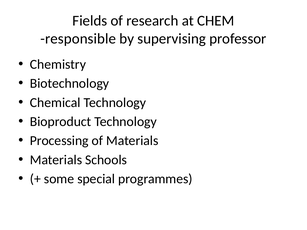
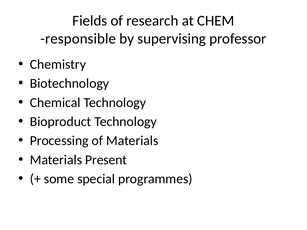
Schools: Schools -> Present (106, 160)
